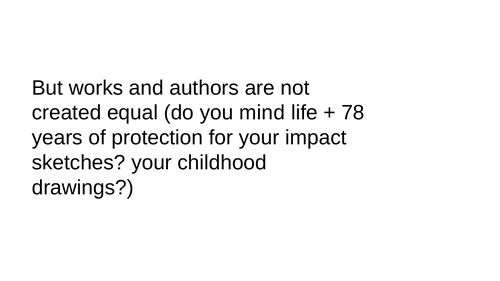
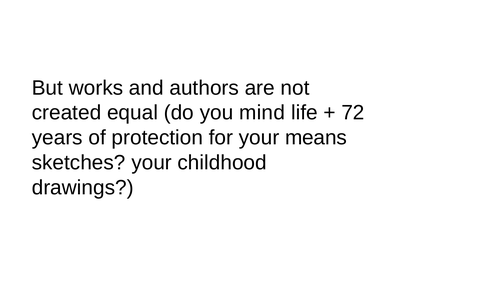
78: 78 -> 72 (353, 113)
impact: impact -> means (316, 138)
